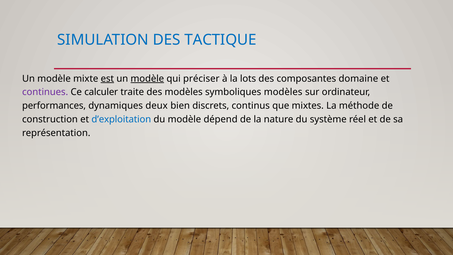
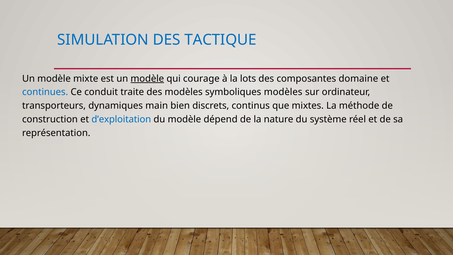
est underline: present -> none (107, 79)
préciser: préciser -> courage (201, 79)
continues colour: purple -> blue (45, 92)
calculer: calculer -> conduit (101, 92)
performances: performances -> transporteurs (54, 106)
deux: deux -> main (157, 106)
